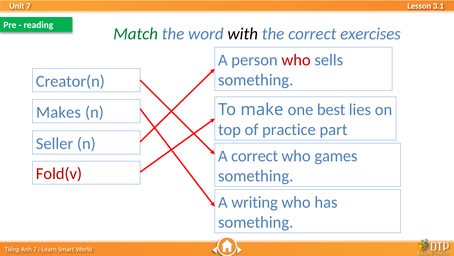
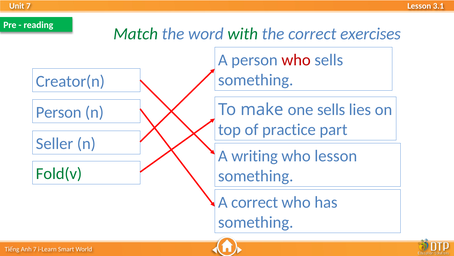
with colour: black -> green (243, 34)
one best: best -> sells (331, 110)
Makes: Makes -> Person (59, 112)
A correct: correct -> writing (255, 156)
who games: games -> lesson (336, 156)
Fold(v colour: red -> green (59, 173)
A writing: writing -> correct (255, 202)
